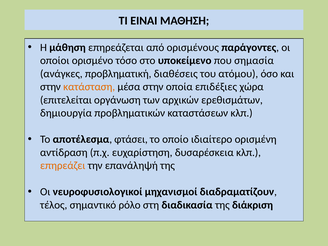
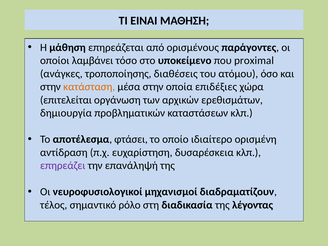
ορισμένο: ορισμένο -> λαμβάνει (93, 61)
σημασία: σημασία -> proximal (254, 61)
προβληματική: προβληματική -> τροποποίησης (118, 74)
επηρεάζει colour: orange -> purple (63, 166)
διάκριση: διάκριση -> λέγοντας (253, 205)
